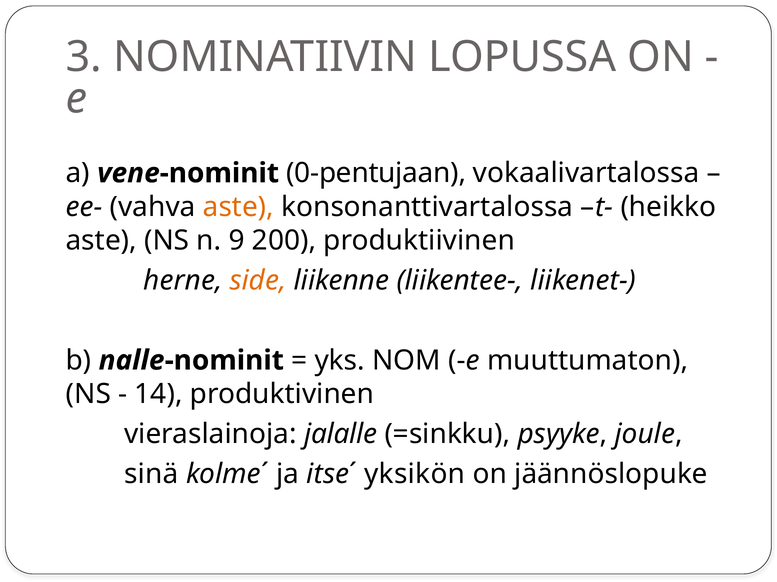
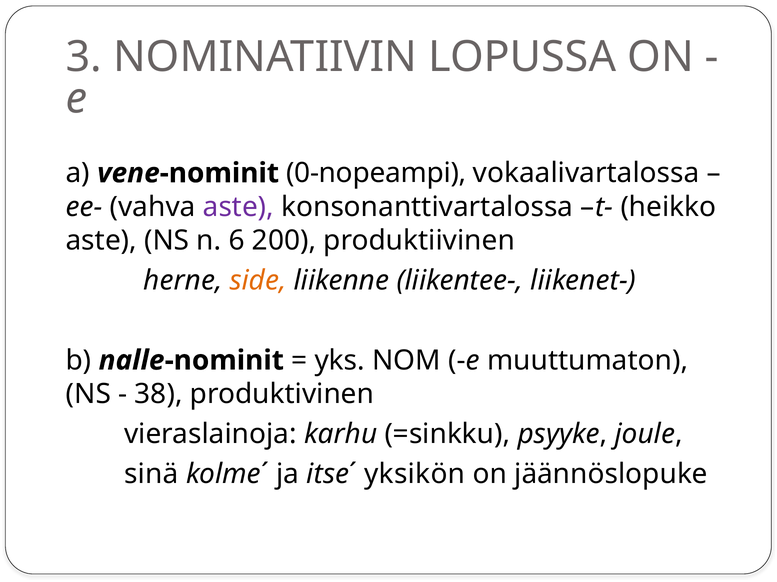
0-pentujaan: 0-pentujaan -> 0-nopeampi (376, 173)
aste colour: orange -> purple (238, 207)
9: 9 -> 6 (237, 241)
14: 14 -> 38 (158, 395)
jalalle: jalalle -> karhu (341, 435)
